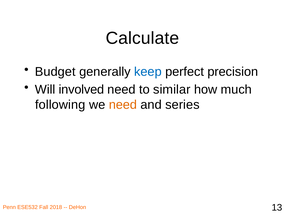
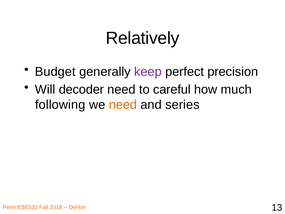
Calculate: Calculate -> Relatively (143, 38)
keep colour: blue -> purple (148, 72)
involved: involved -> decoder (81, 89)
similar: similar -> careful (172, 89)
